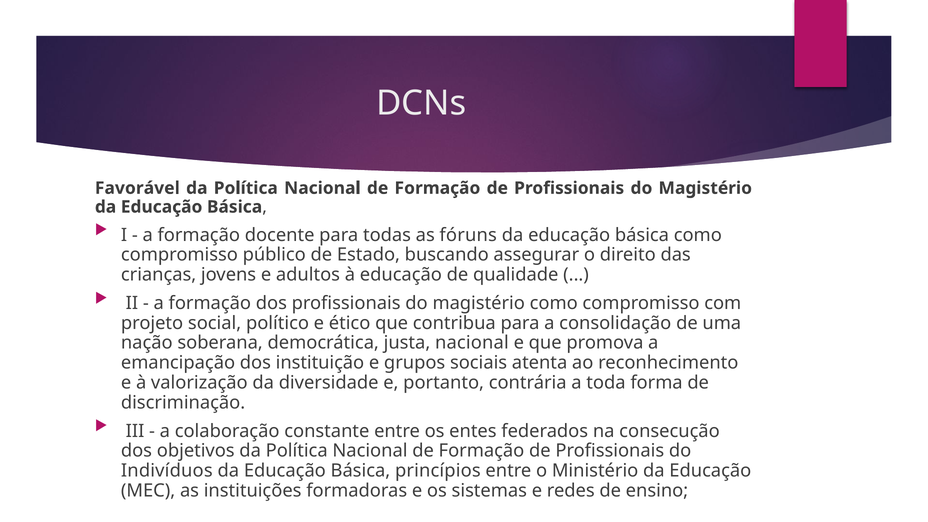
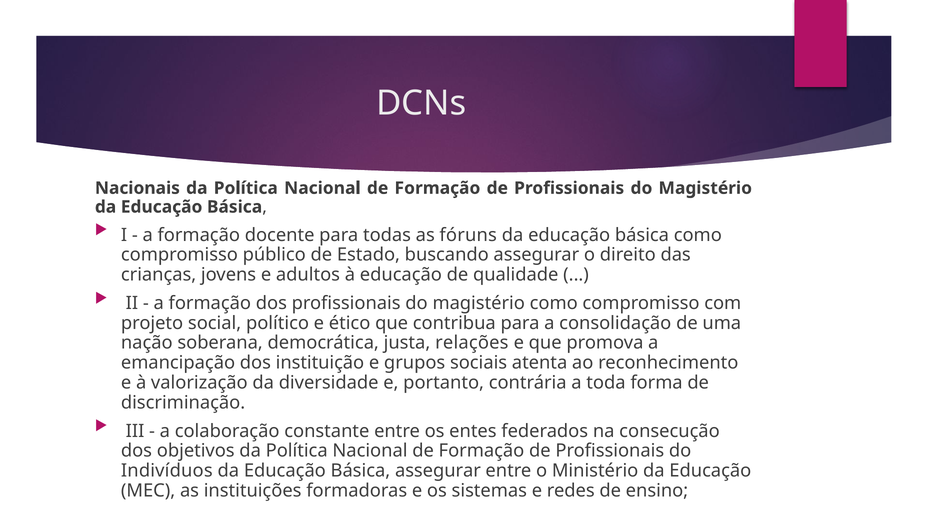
Favorável: Favorável -> Nacionais (137, 188)
justa nacional: nacional -> relações (472, 343)
Básica princípios: princípios -> assegurar (438, 471)
